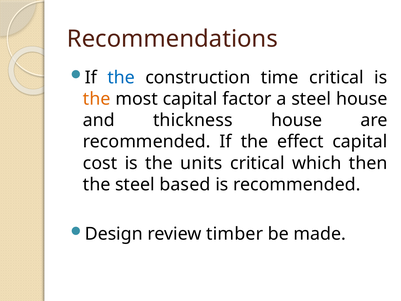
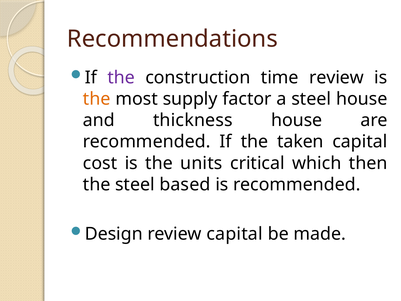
the colour: blue -> purple (121, 77)
time critical: critical -> review (337, 77)
most capital: capital -> supply (190, 99)
effect: effect -> taken (300, 142)
review timber: timber -> capital (235, 234)
